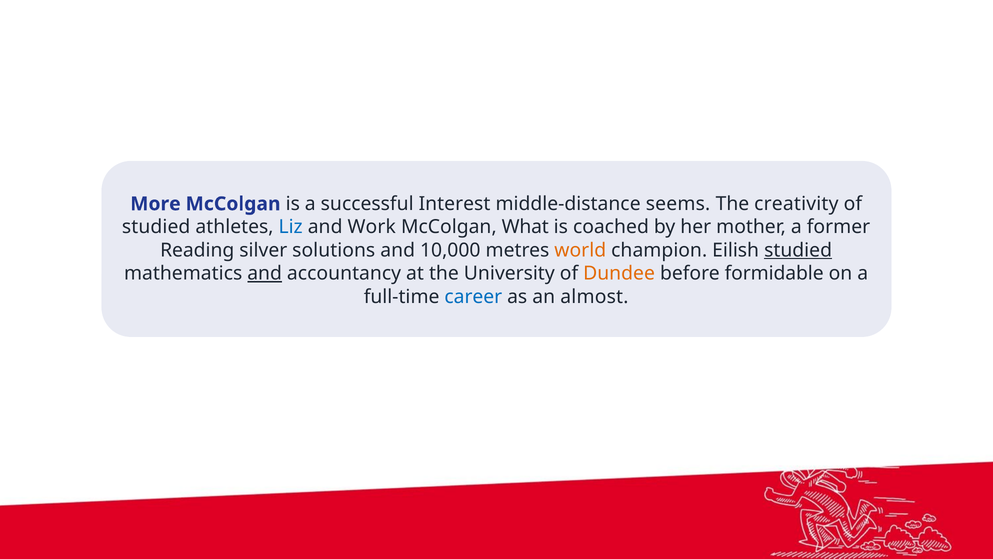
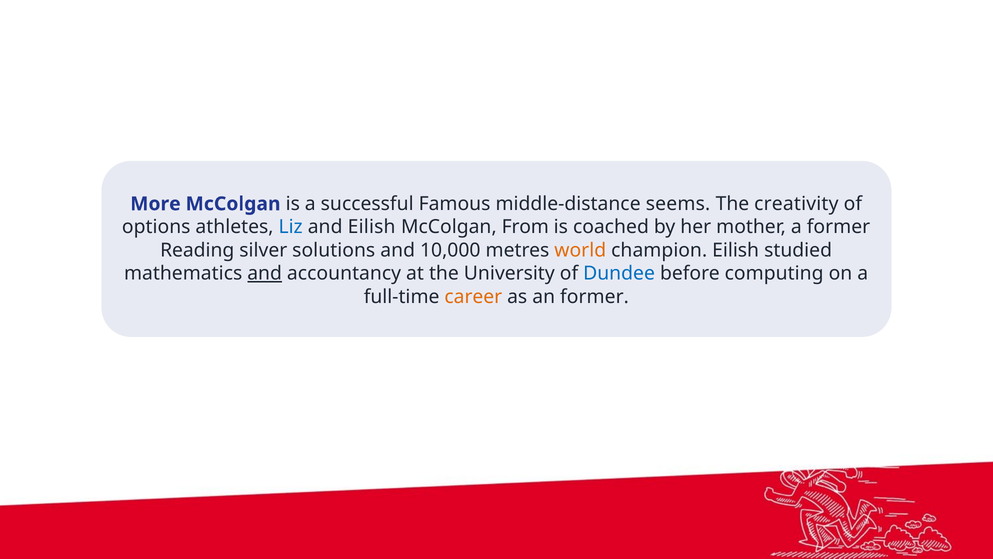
Interest: Interest -> Famous (455, 204)
studied: studied -> options (156, 227)
and Work: Work -> Eilish (372, 227)
What: What -> From (525, 227)
studied underline: present -> none (798, 250)
Dundee colour: orange -> blue (619, 273)
formidable: formidable -> computing (774, 273)
career colour: blue -> orange (473, 296)
an almost: almost -> former (594, 296)
